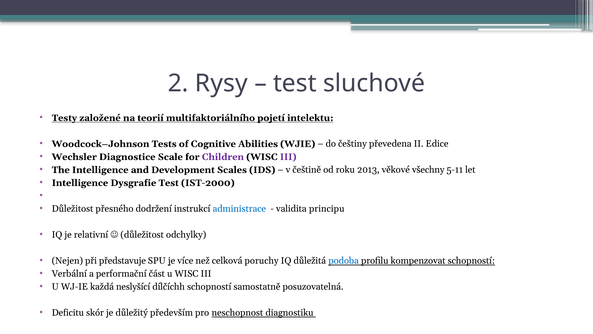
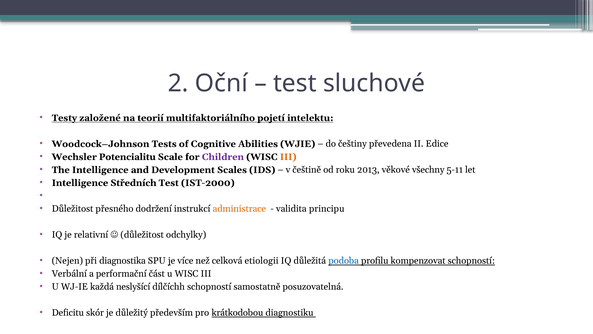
Rysy: Rysy -> Oční (221, 83)
Diagnostice: Diagnostice -> Potencialitu (127, 157)
III colour: purple -> orange (288, 157)
Dysgrafie: Dysgrafie -> Středních (133, 183)
administrace colour: blue -> orange (239, 209)
představuje: představuje -> diagnostika (122, 261)
poruchy: poruchy -> etiologii (262, 261)
neschopnost: neschopnost -> krátkodobou (237, 312)
